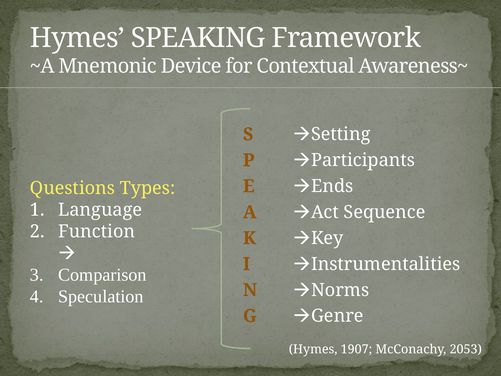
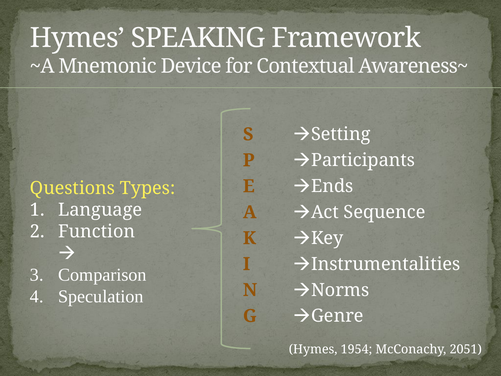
1907: 1907 -> 1954 (356, 349)
2053: 2053 -> 2051 (466, 349)
